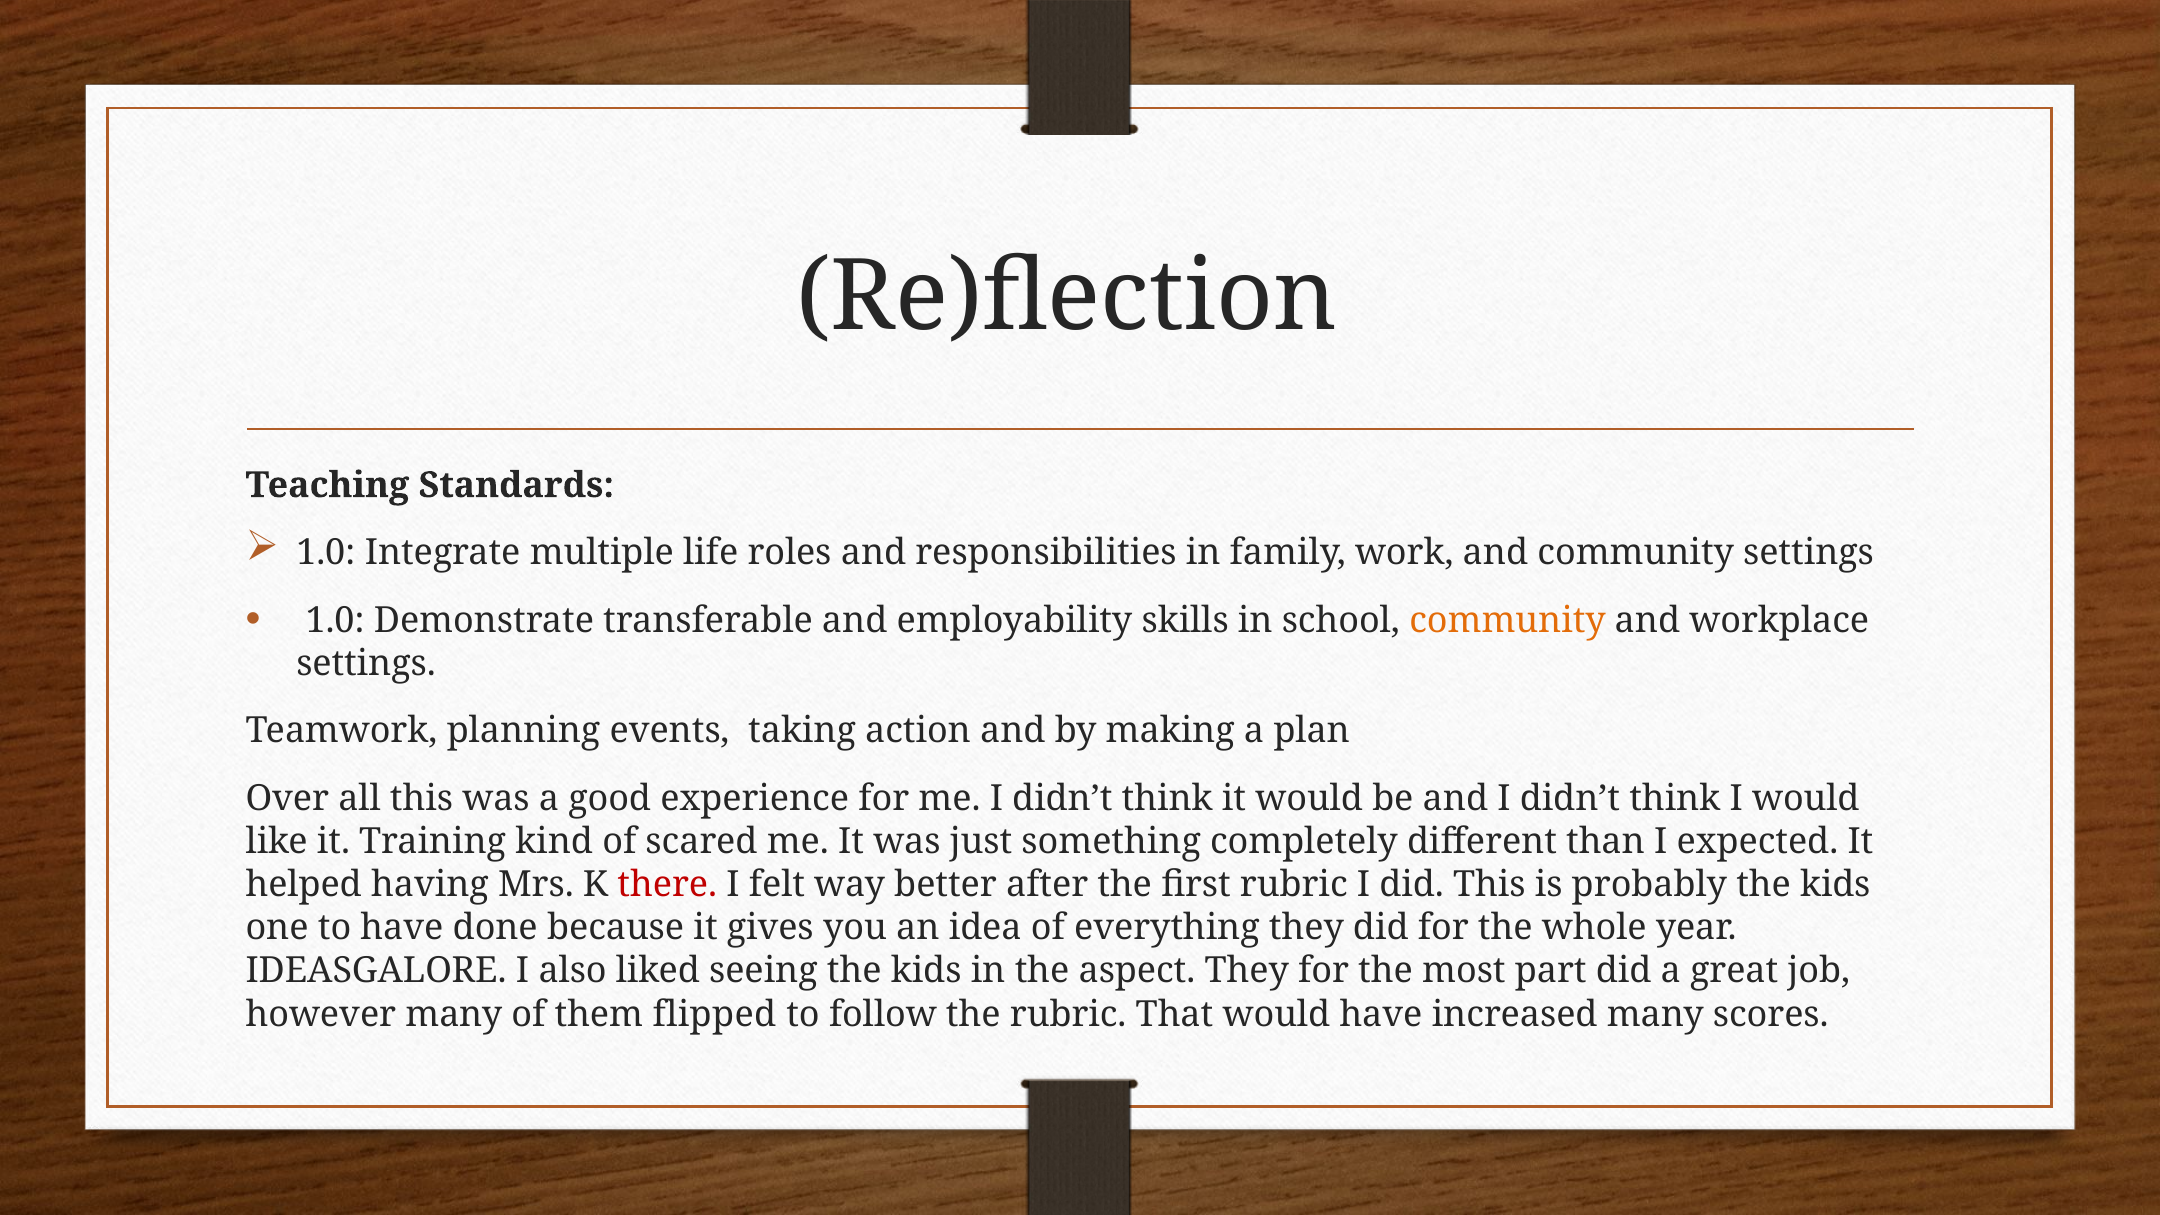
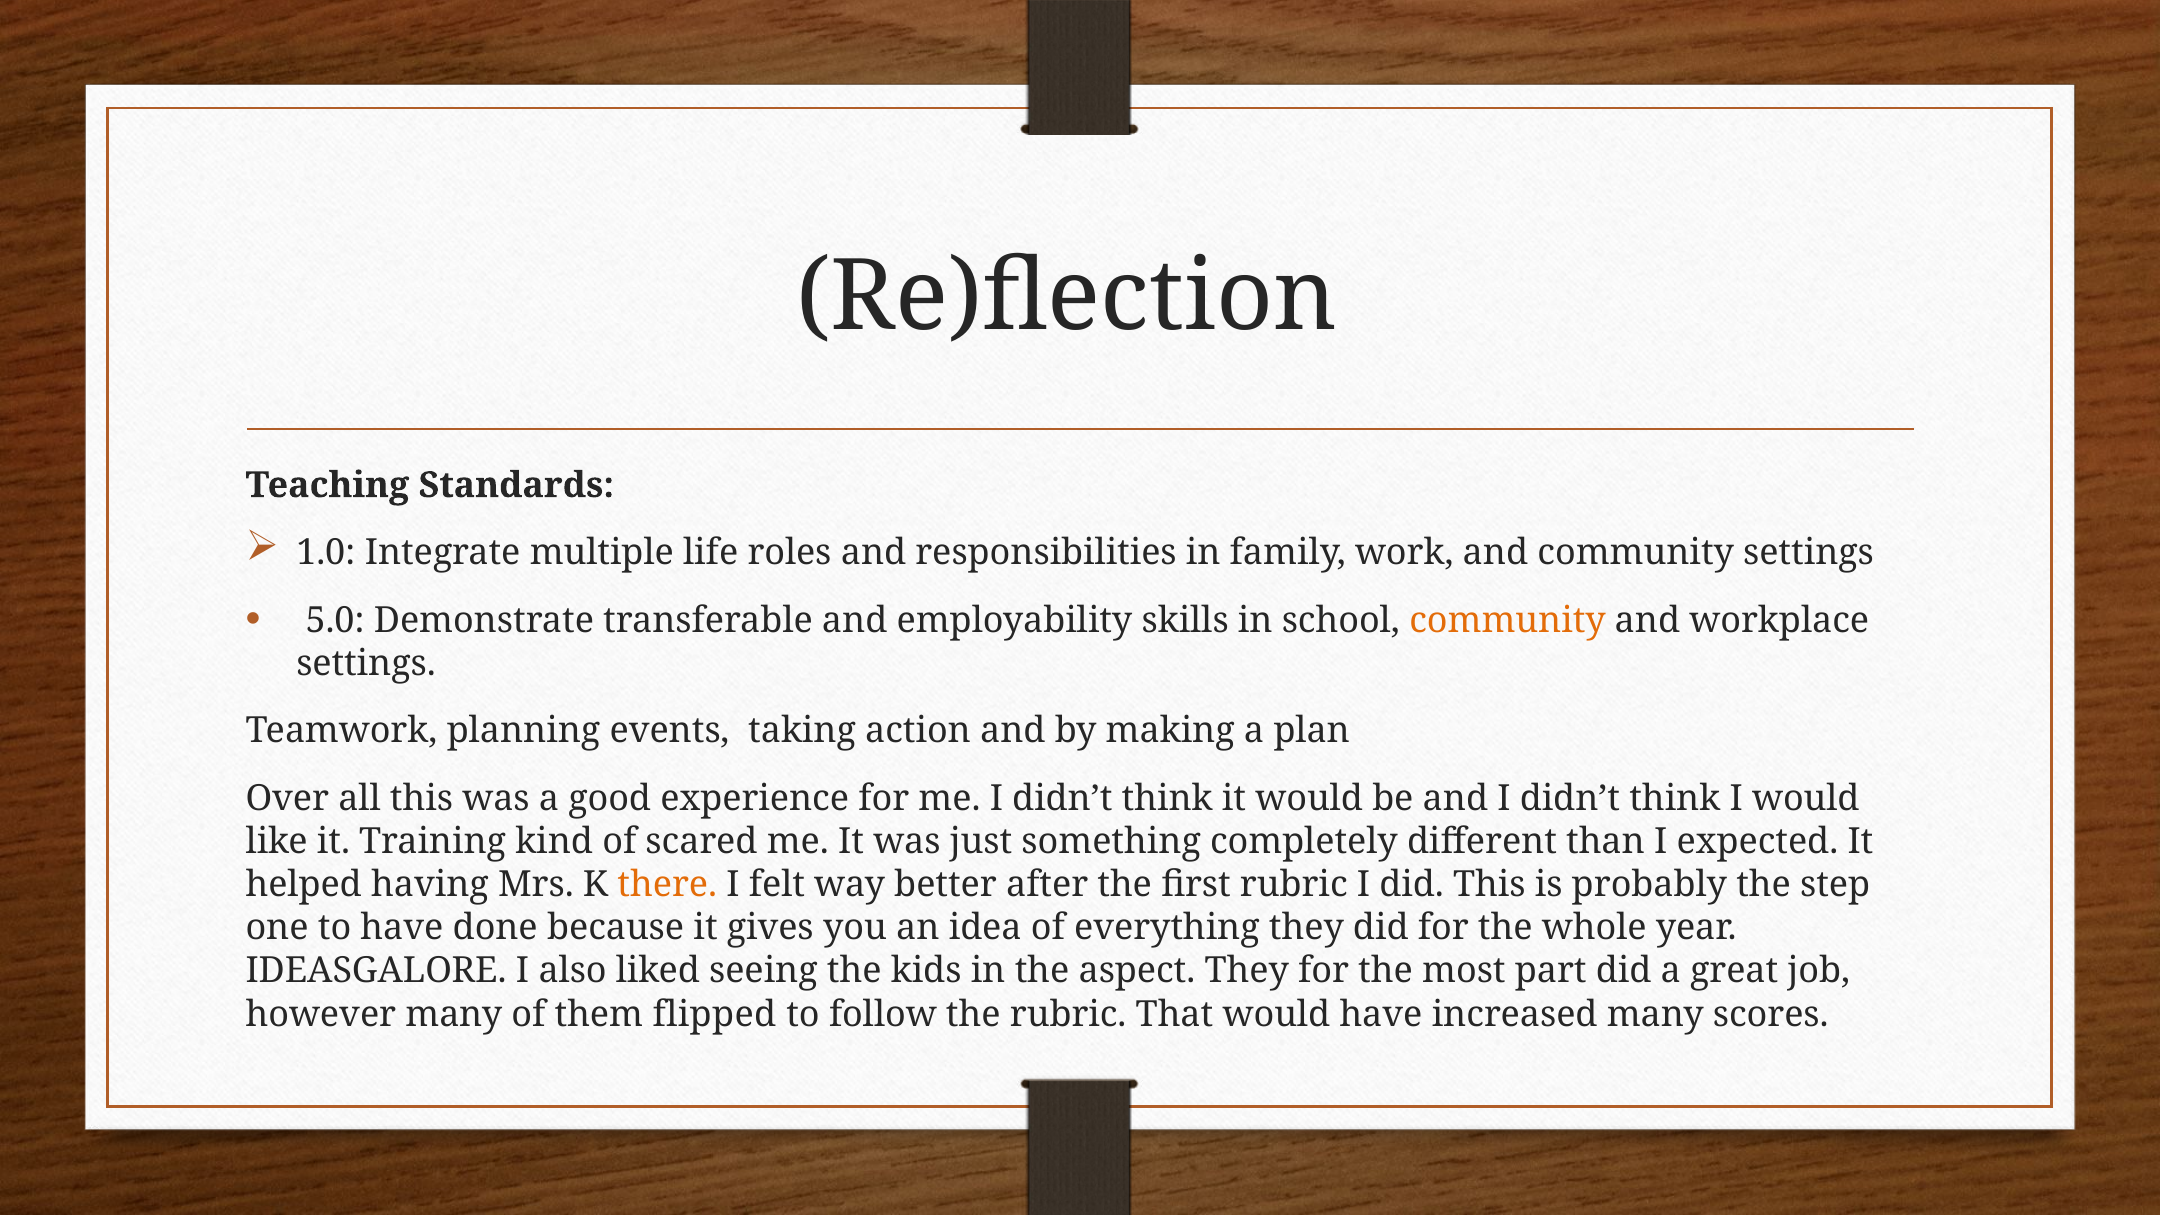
1.0: 1.0 -> 5.0 (335, 620)
there colour: red -> orange (667, 885)
probably the kids: kids -> step (1835, 885)
